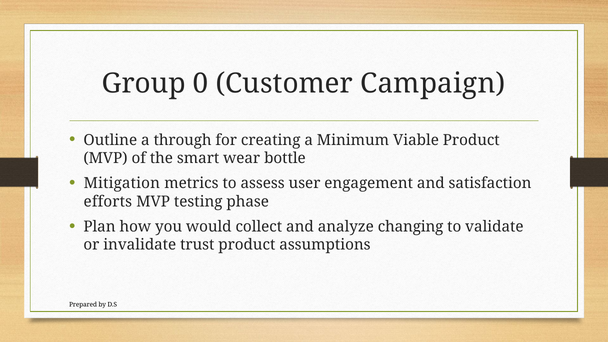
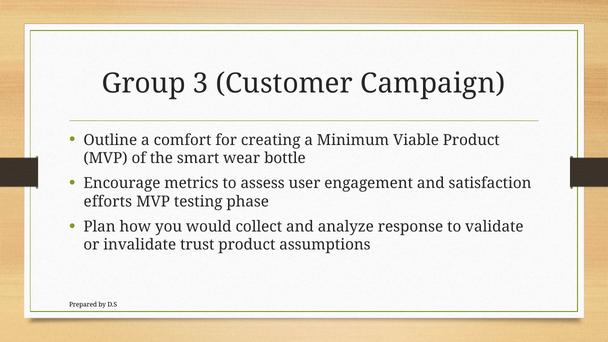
0: 0 -> 3 (201, 83)
through: through -> comfort (183, 140)
Mitigation: Mitigation -> Encourage (122, 183)
changing: changing -> response (411, 227)
